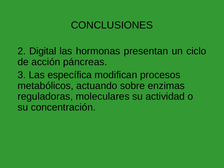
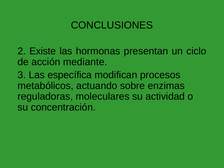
Digital: Digital -> Existe (43, 51)
páncreas: páncreas -> mediante (85, 62)
